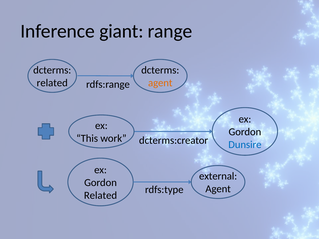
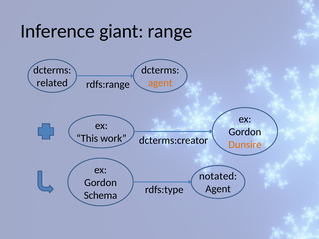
Dunsire colour: blue -> orange (245, 145)
external: external -> notated (218, 176)
Related: Related -> Schema (101, 195)
